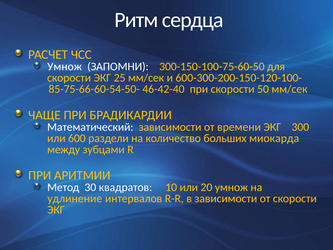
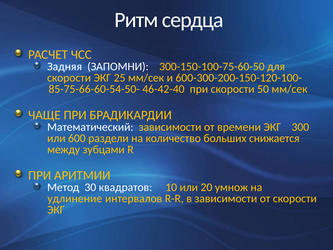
Умнож: Умнож -> Задняя (65, 67)
миокарда: миокарда -> снижается (274, 138)
